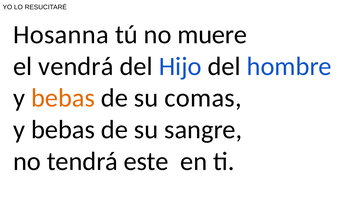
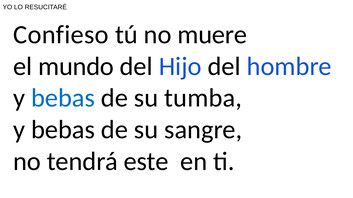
Hosanna: Hosanna -> Confieso (61, 35)
vendrá: vendrá -> mundo (76, 67)
bebas colour: orange -> blue (63, 98)
comas: comas -> tumba (203, 98)
